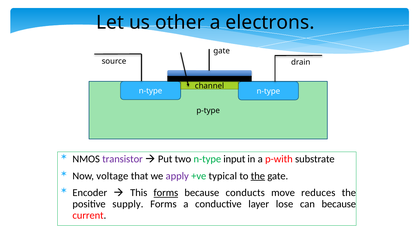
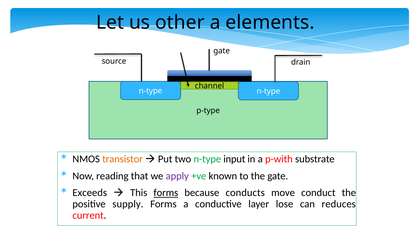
electrons: electrons -> elements (270, 22)
transistor colour: purple -> orange (123, 159)
voltage: voltage -> reading (112, 176)
typical: typical -> known (223, 176)
the underline: present -> none (258, 176)
Encoder: Encoder -> Exceeds (90, 193)
reduces: reduces -> conduct (318, 193)
can because: because -> reduces (339, 204)
